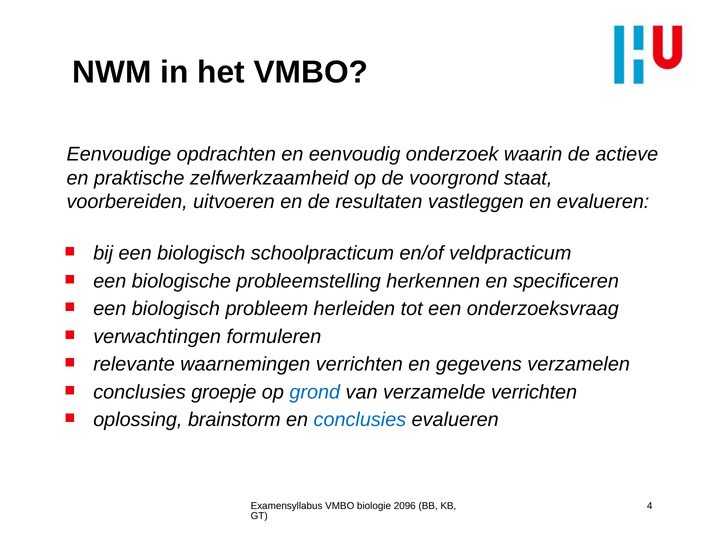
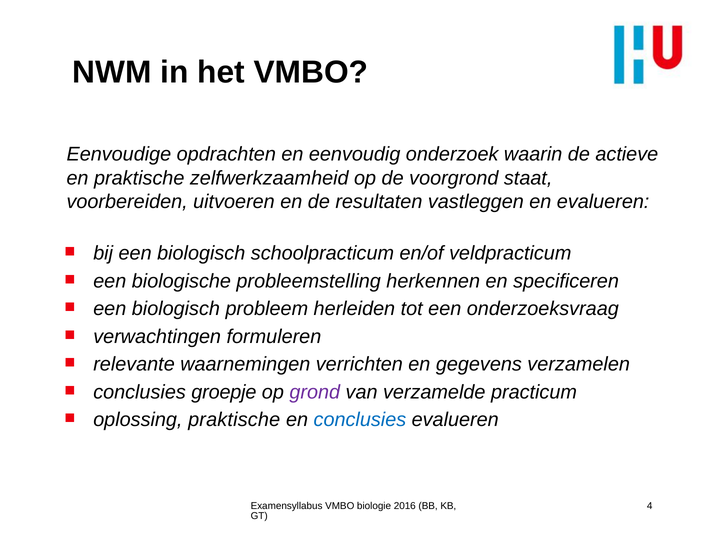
grond colour: blue -> purple (315, 392)
verzamelde verrichten: verrichten -> practicum (534, 392)
oplossing brainstorm: brainstorm -> praktische (234, 420)
2096: 2096 -> 2016 (405, 506)
